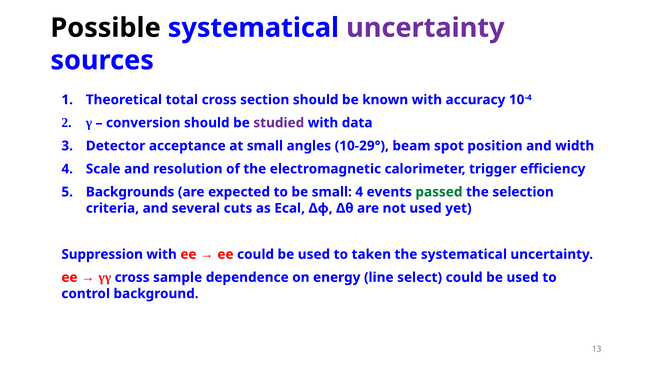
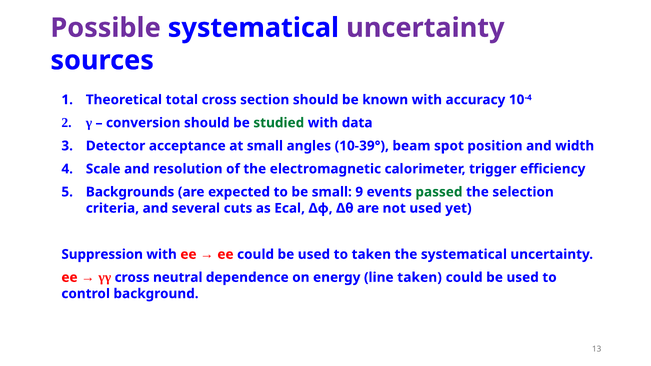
Possible colour: black -> purple (106, 28)
studied colour: purple -> green (279, 123)
10-29°: 10-29° -> 10-39° (362, 146)
small 4: 4 -> 9 (359, 192)
sample: sample -> neutral (178, 278)
line select: select -> taken (420, 278)
